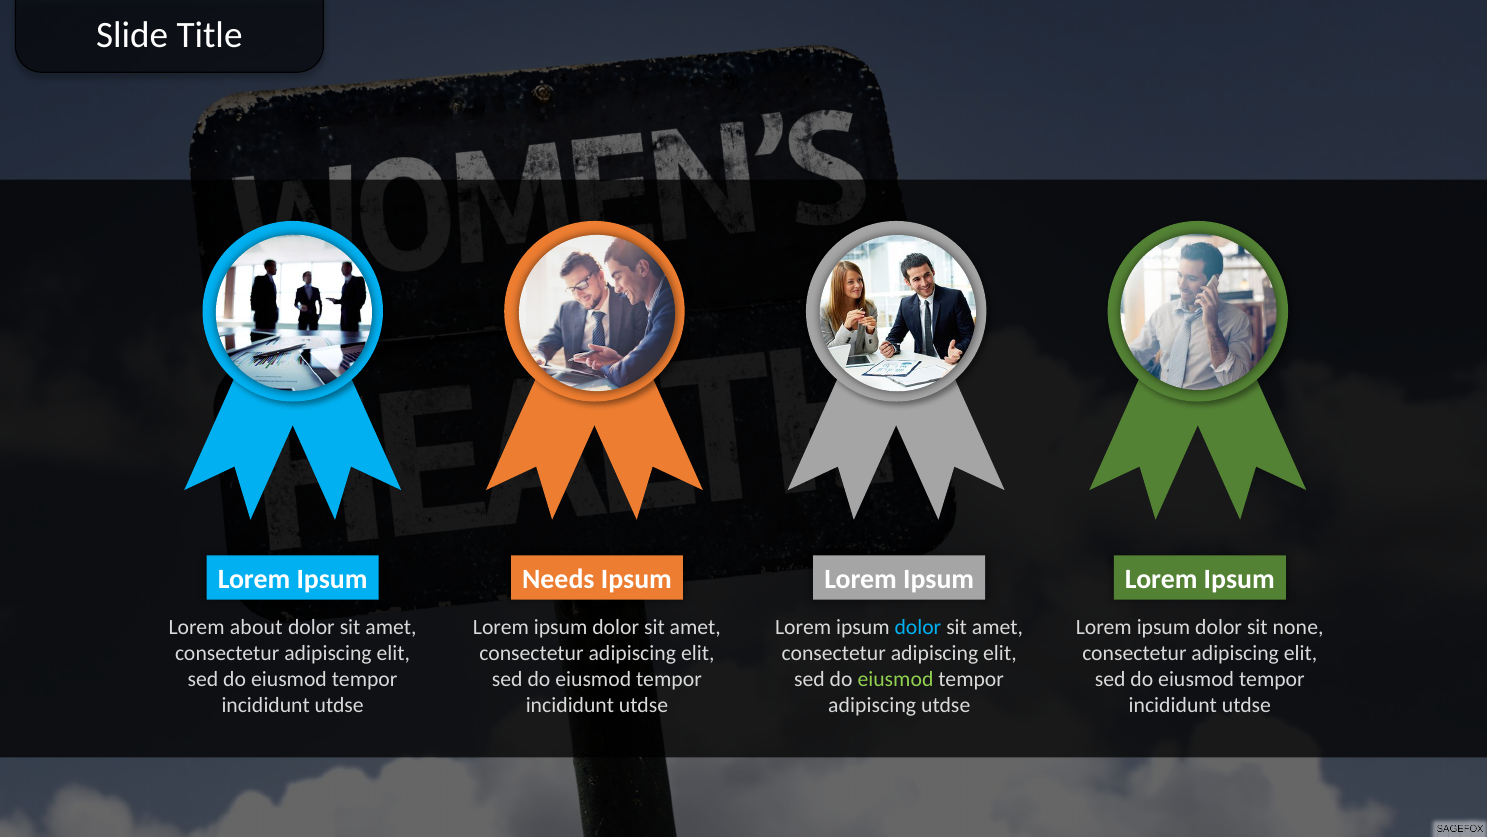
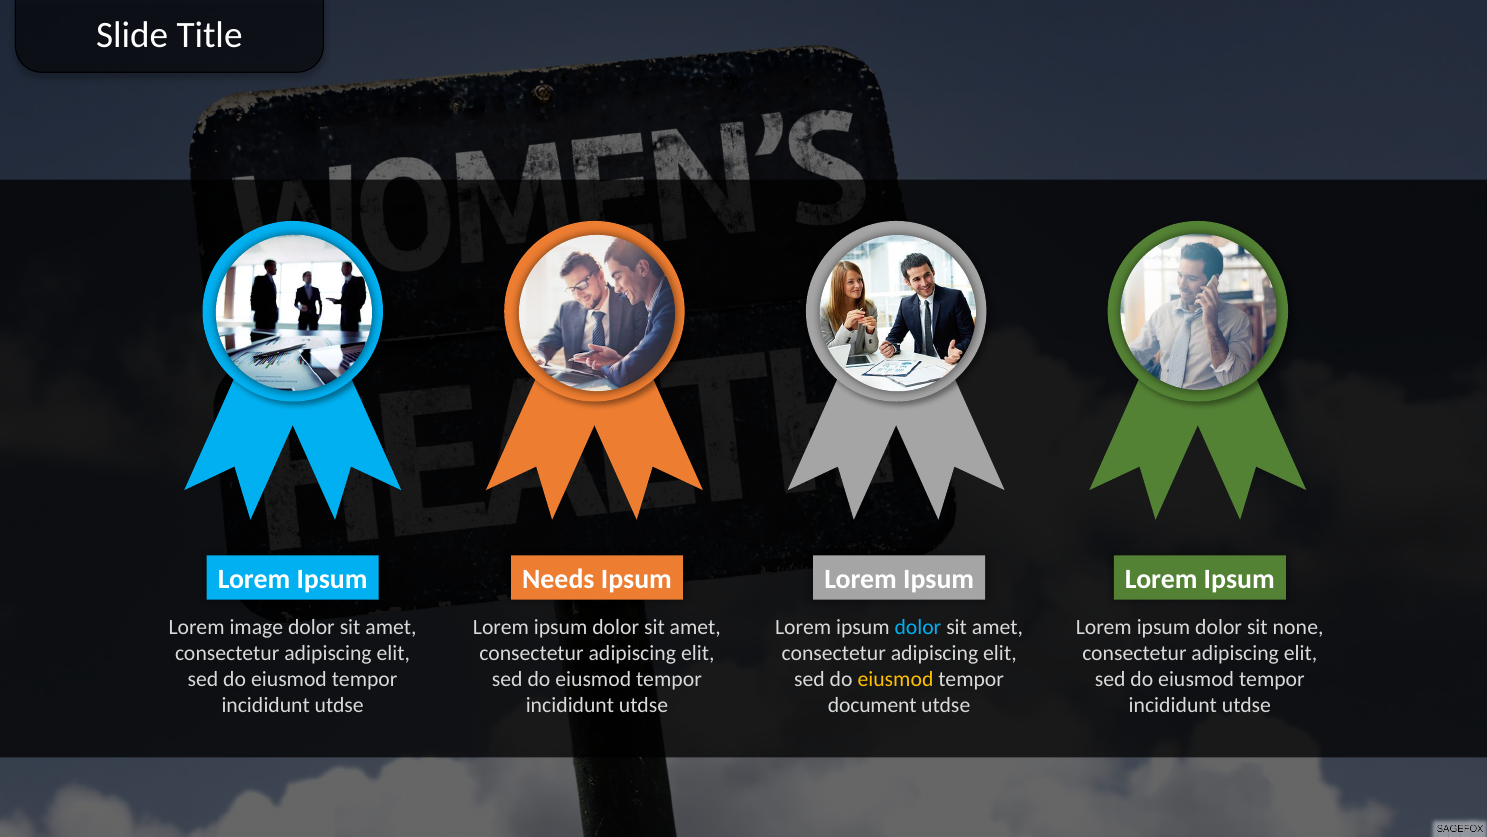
about: about -> image (256, 627)
eiusmod colour: light green -> yellow (895, 679)
adipiscing: adipiscing -> document (872, 705)
